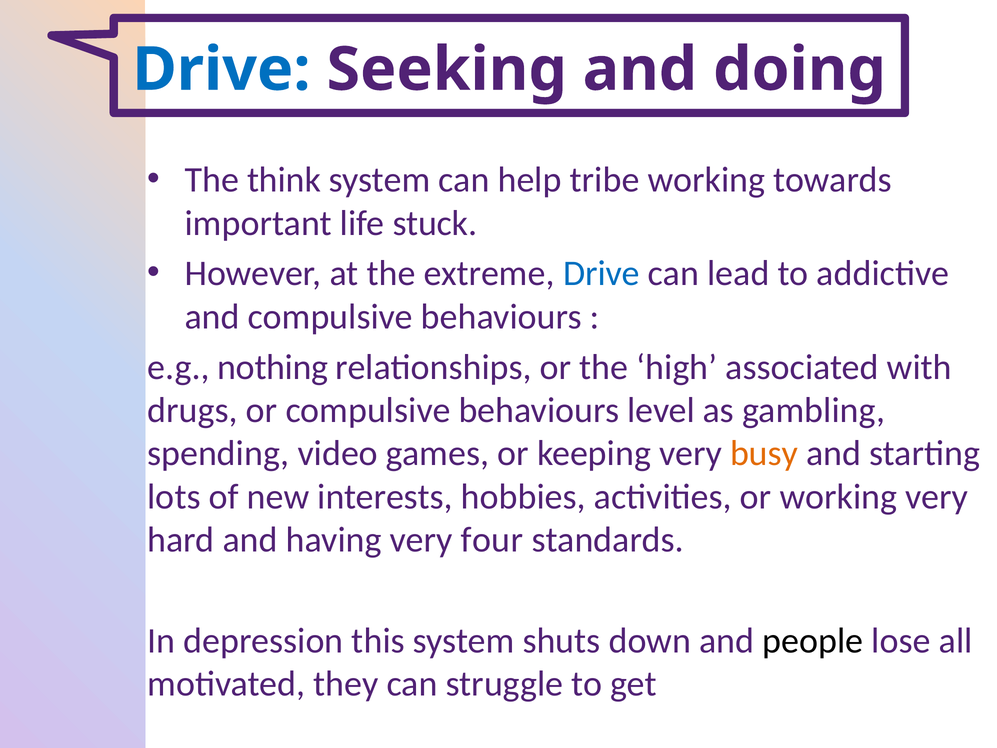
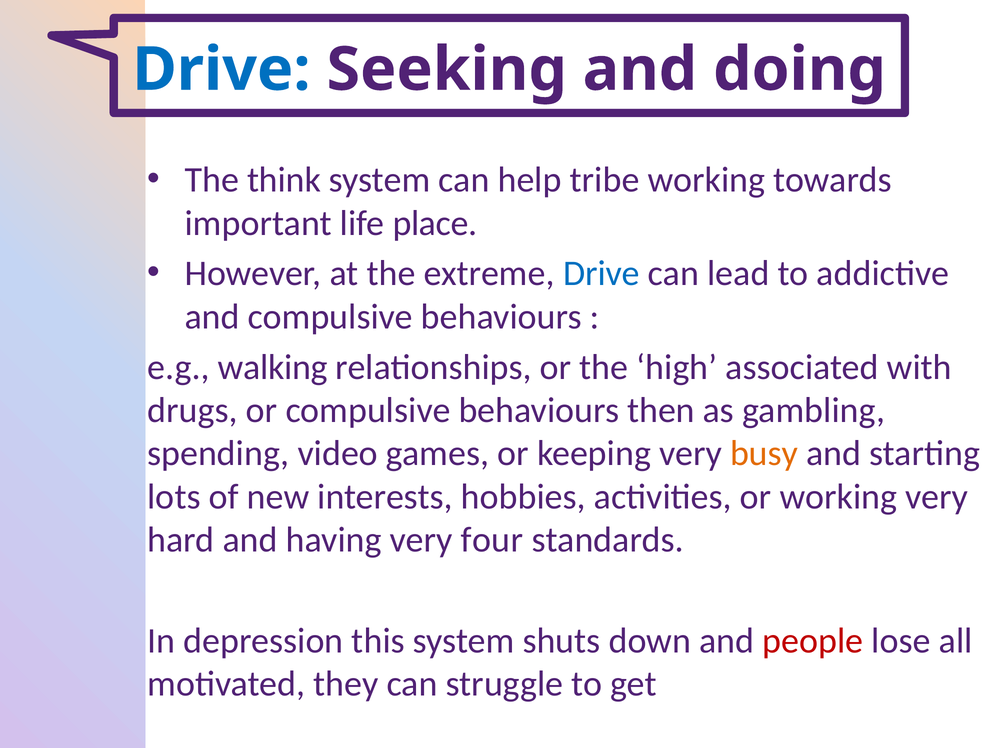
stuck: stuck -> place (435, 223)
nothing: nothing -> walking (273, 367)
level: level -> then (661, 410)
people colour: black -> red (813, 640)
